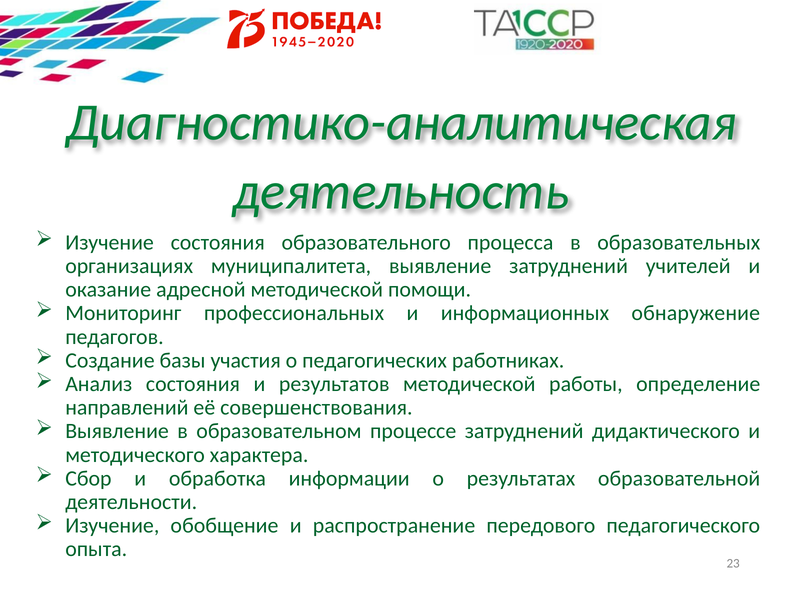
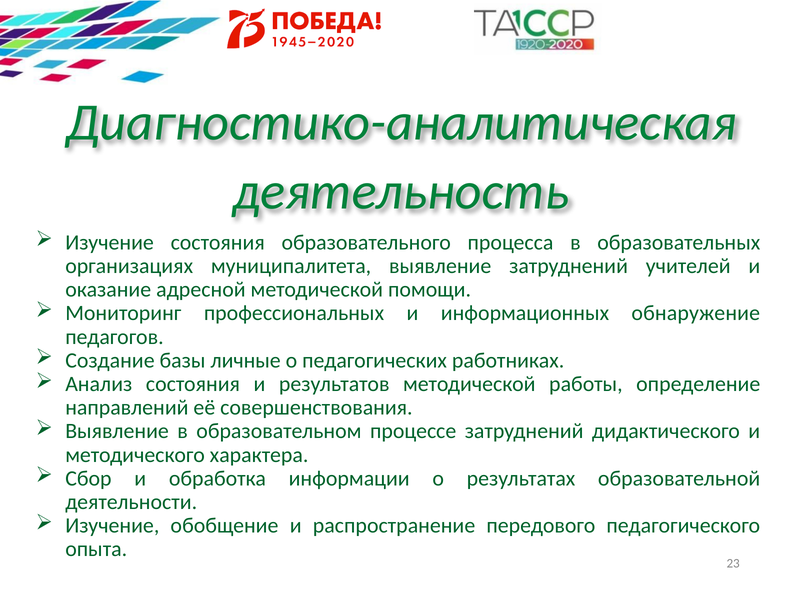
участия: участия -> личные (246, 361)
